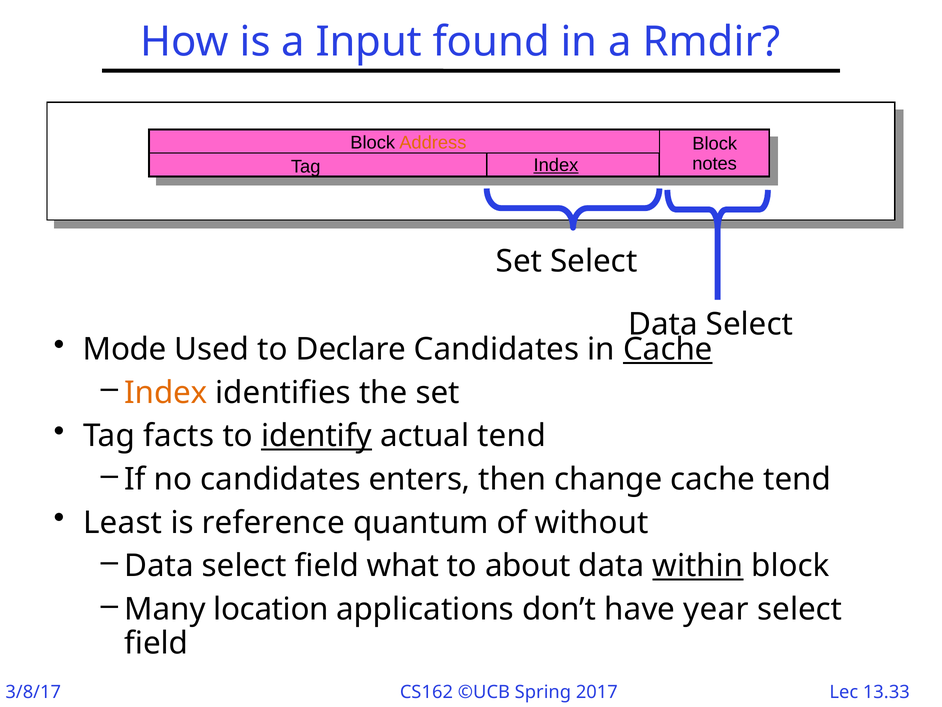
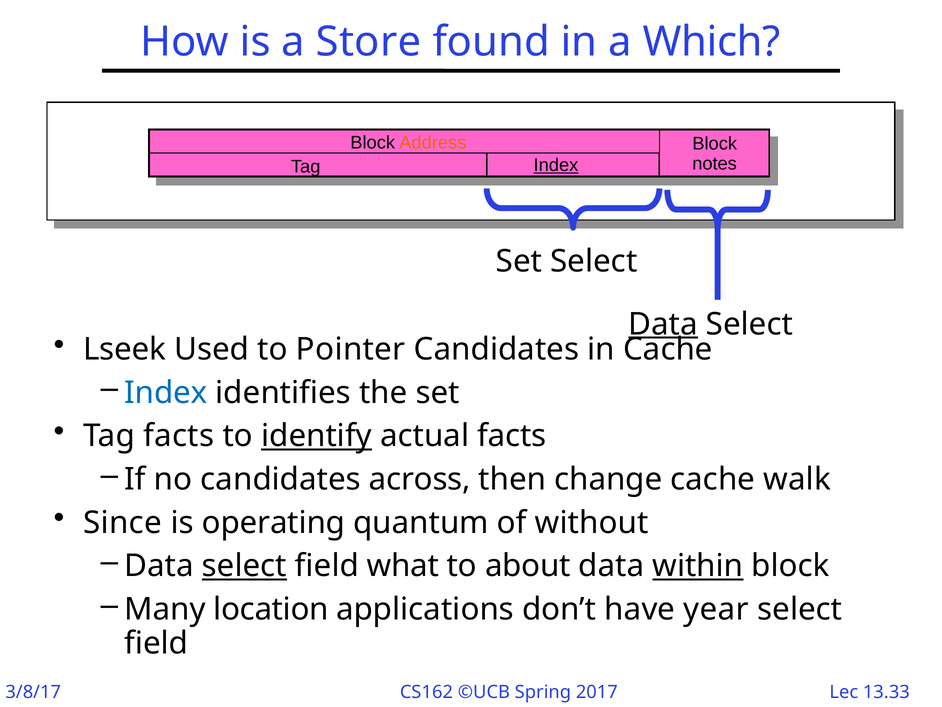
Input: Input -> Store (369, 42)
Rmdir: Rmdir -> Which (712, 42)
Data underline: none -> present (663, 324)
Mode: Mode -> Lseek (125, 349)
Declare: Declare -> Pointer (351, 349)
Cache underline: present -> none (668, 349)
Index colour: orange -> blue (166, 392)
actual tend: tend -> facts (512, 436)
enters: enters -> across (420, 479)
cache tend: tend -> walk (797, 479)
Least: Least -> Since (123, 522)
reference: reference -> operating (273, 522)
select underline: none -> present (244, 566)
